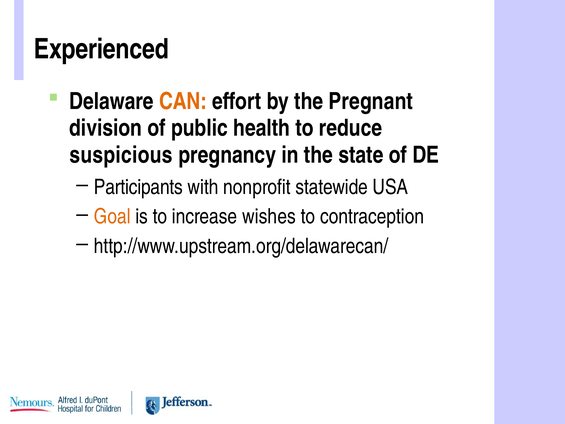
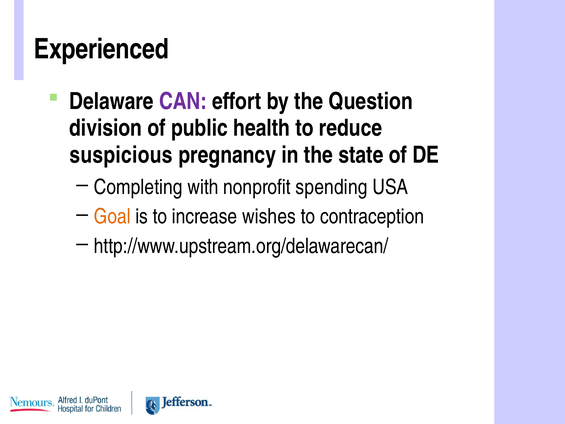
CAN colour: orange -> purple (183, 101)
Pregnant: Pregnant -> Question (371, 101)
Participants: Participants -> Completing (138, 187)
statewide: statewide -> spending (332, 187)
